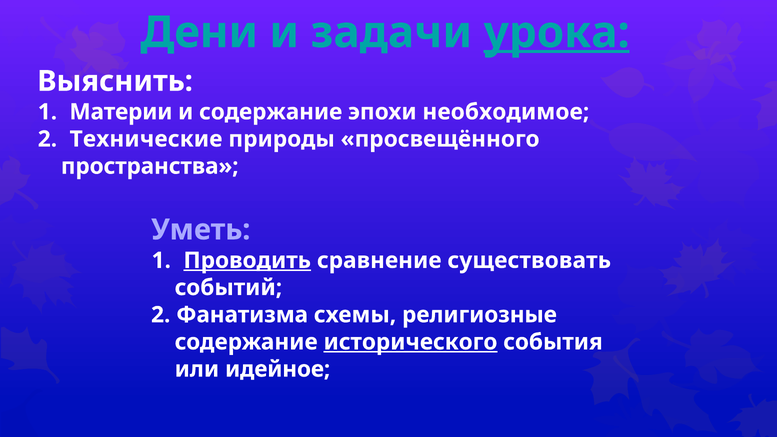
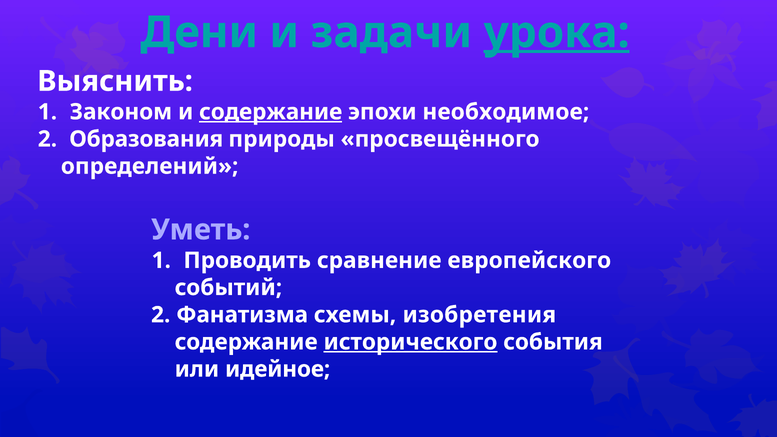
Материи: Материи -> Законом (121, 112)
содержание underline: none -> present (271, 112)
Технические: Технические -> Образования (146, 139)
пространства: пространства -> определений (150, 166)
Проводить underline: present -> none (247, 260)
существовать: существовать -> европейского (529, 260)
религиозные: религиозные -> изобретения (479, 315)
